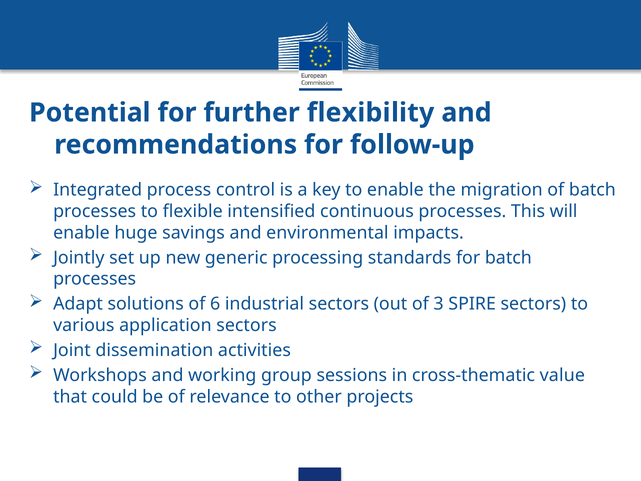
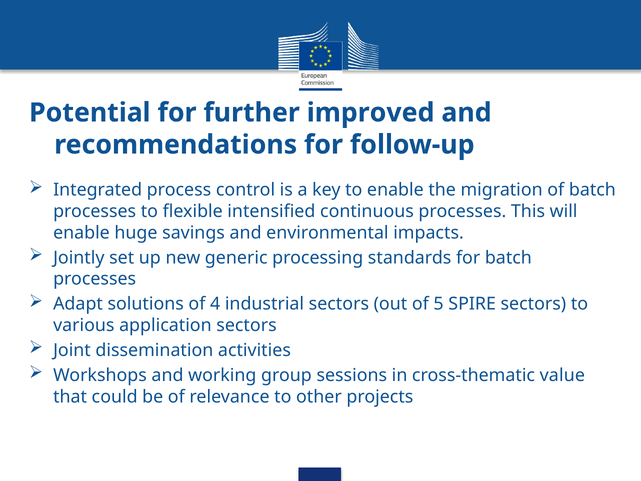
flexibility: flexibility -> improved (371, 113)
6: 6 -> 4 (215, 304)
3: 3 -> 5 (439, 304)
